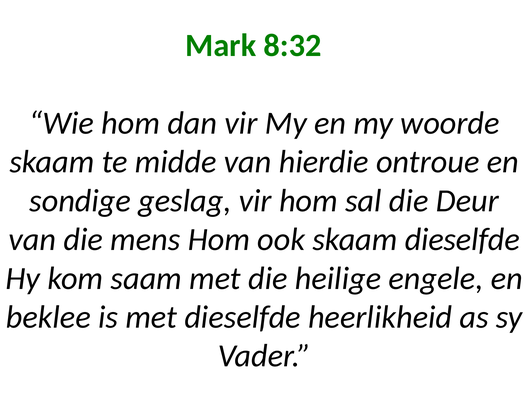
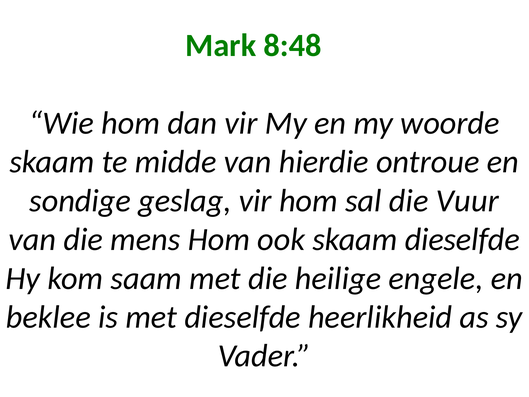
8:32: 8:32 -> 8:48 (293, 46)
Deur: Deur -> Vuur (467, 201)
